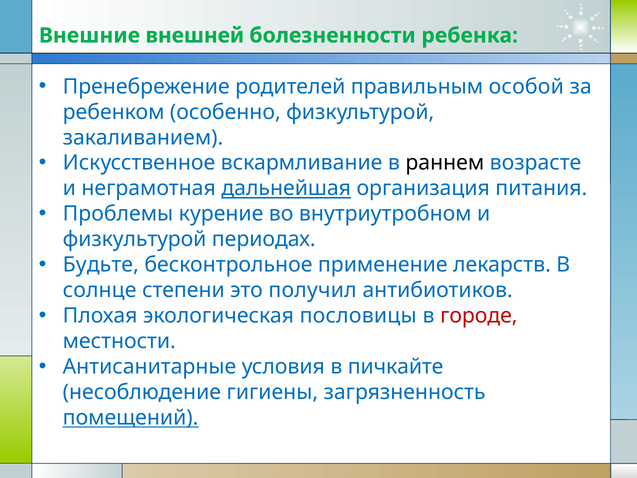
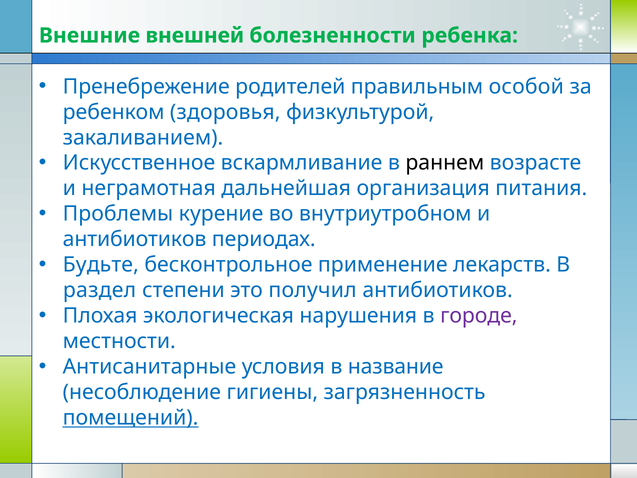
особенно: особенно -> здоровья (225, 112)
дальнейшая underline: present -> none (286, 188)
физкультурой: физкультурой -> антибиотиков (135, 239)
солнце: солнце -> раздел (100, 290)
пословицы: пословицы -> нарушения (358, 316)
городе colour: red -> purple (479, 316)
пичкайте: пичкайте -> название (396, 367)
